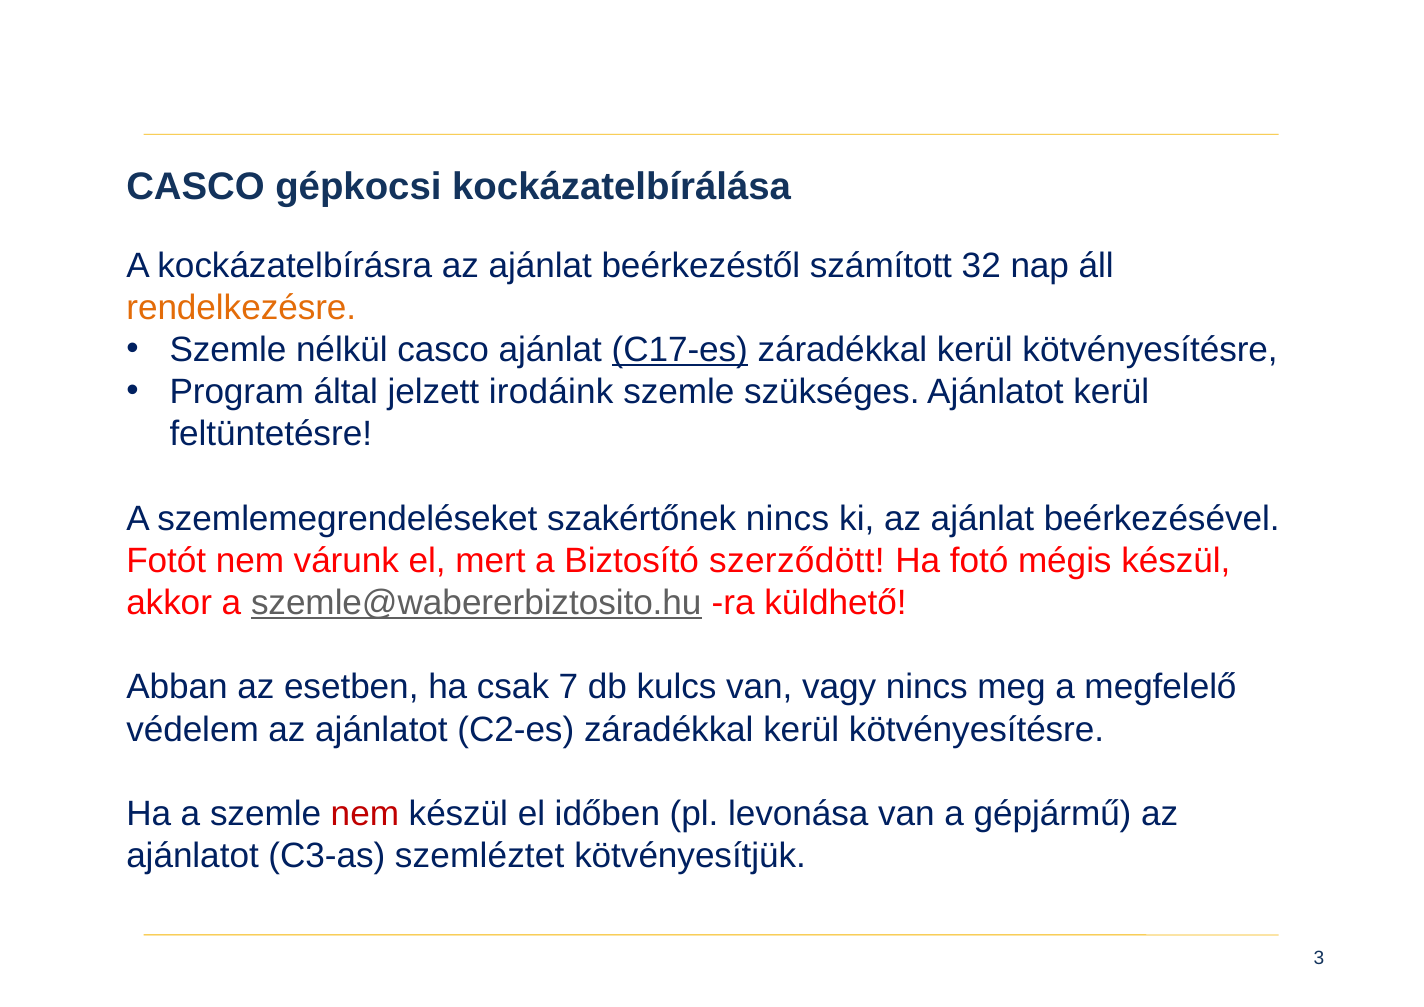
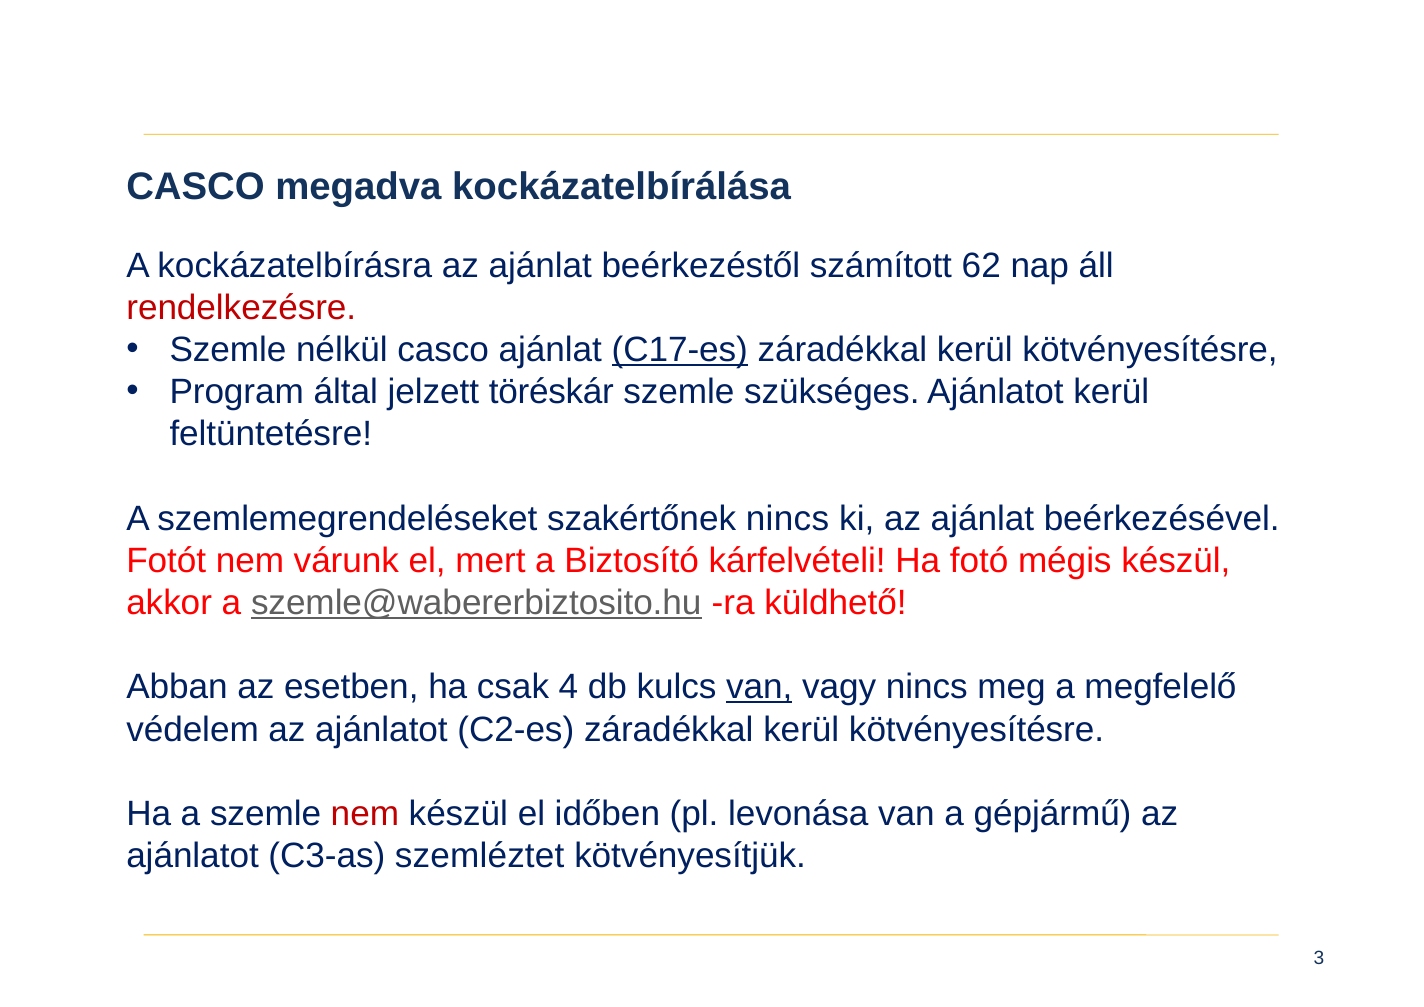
gépkocsi: gépkocsi -> megadva (358, 187)
32: 32 -> 62 (981, 265)
rendelkezésre colour: orange -> red (241, 308)
irodáink: irodáink -> töréskár (551, 392)
szerződött: szerződött -> kárfelvételi (797, 561)
7: 7 -> 4 (568, 687)
van underline: none -> present (759, 687)
